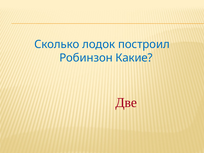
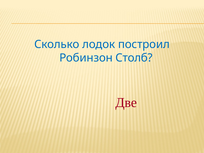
Какие: Какие -> Столб (134, 58)
